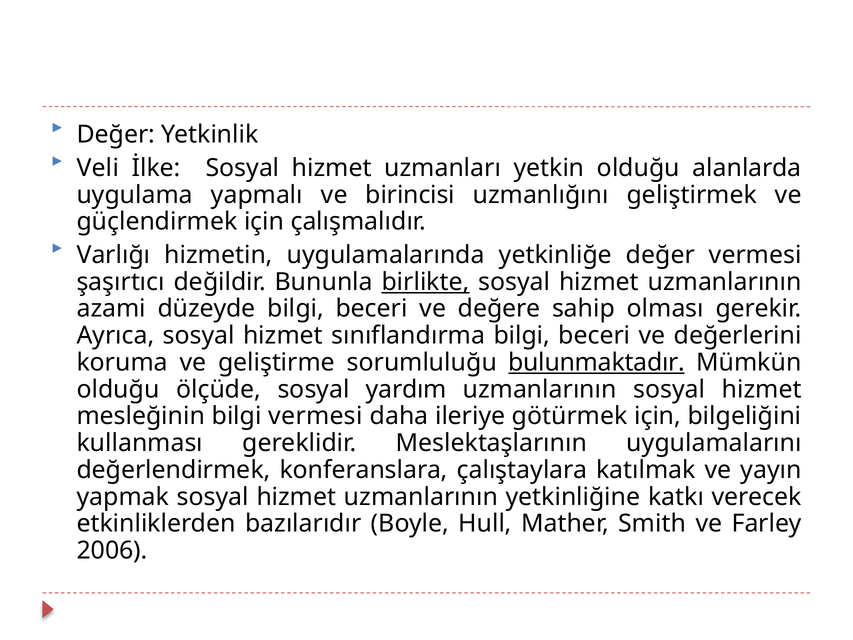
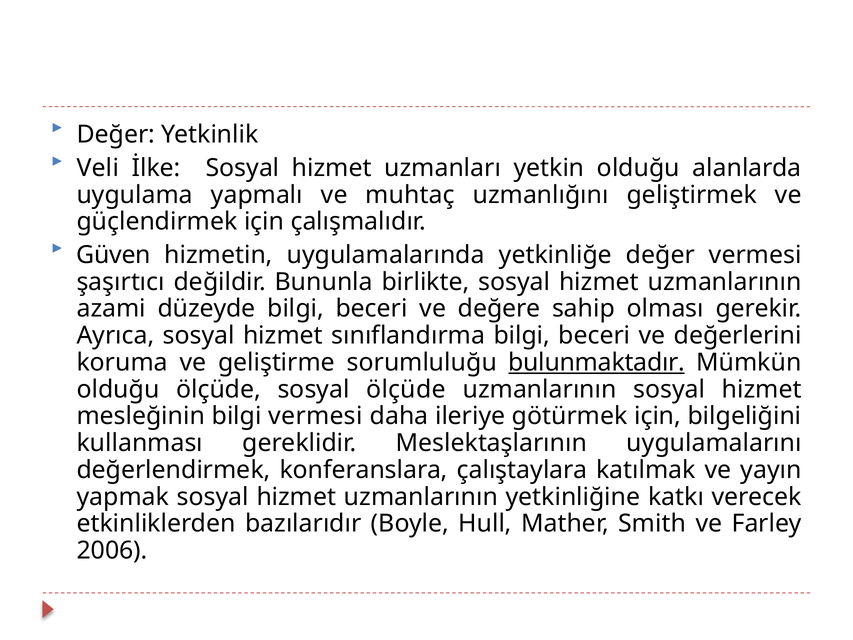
birincisi: birincisi -> muhtaç (410, 195)
Varlığı: Varlığı -> Güven (114, 255)
birlikte underline: present -> none (426, 282)
sosyal yardım: yardım -> ölçüde (406, 389)
